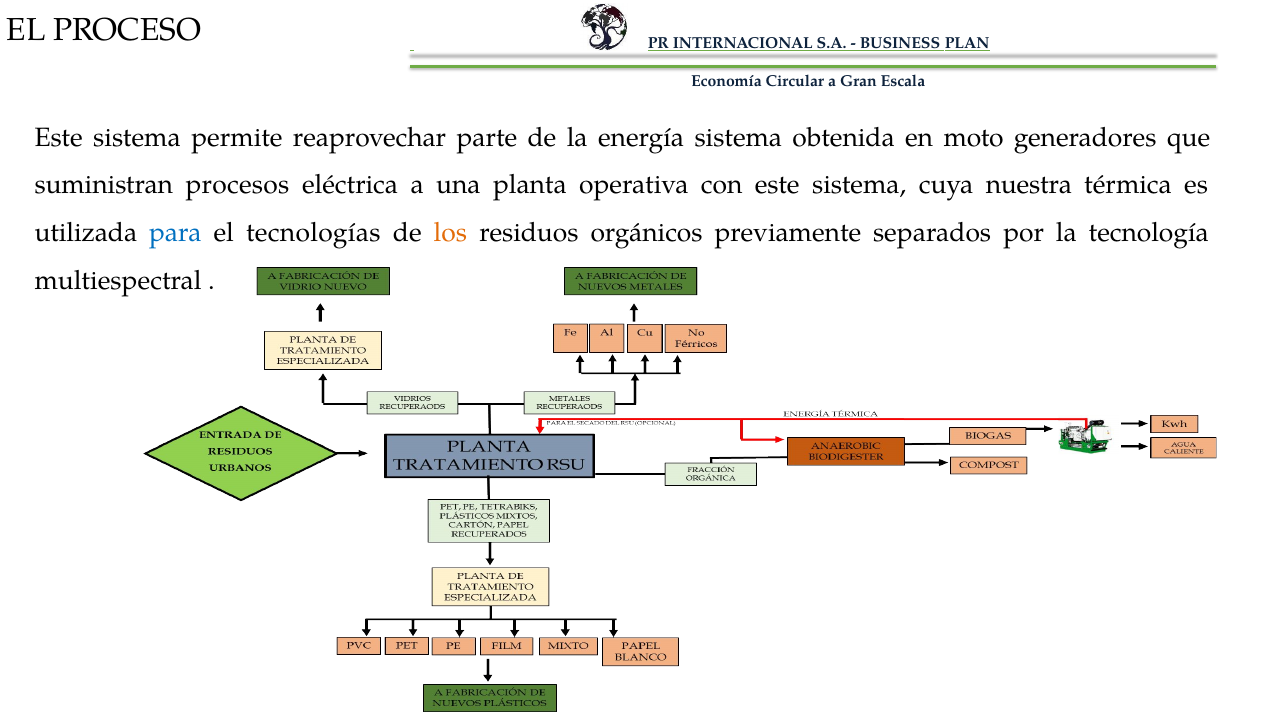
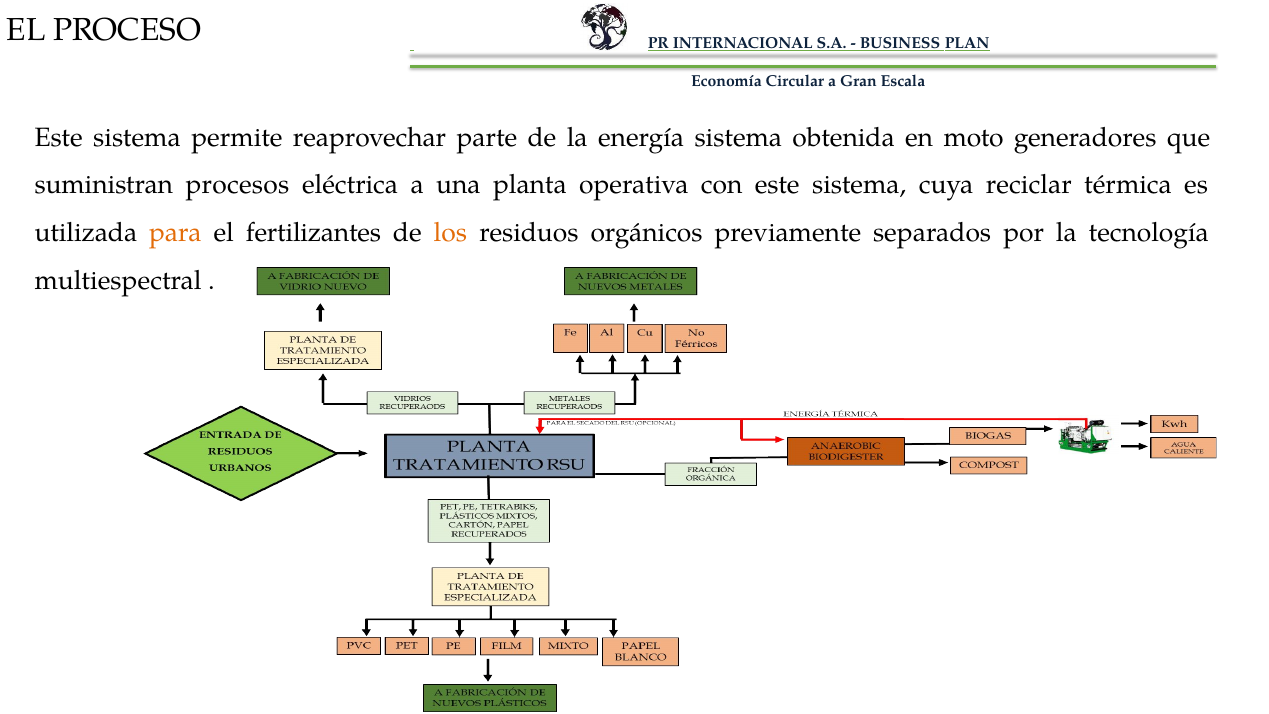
nuestra: nuestra -> reciclar (1029, 185)
para colour: blue -> orange (175, 233)
tecnologías: tecnologías -> fertilizantes (314, 233)
